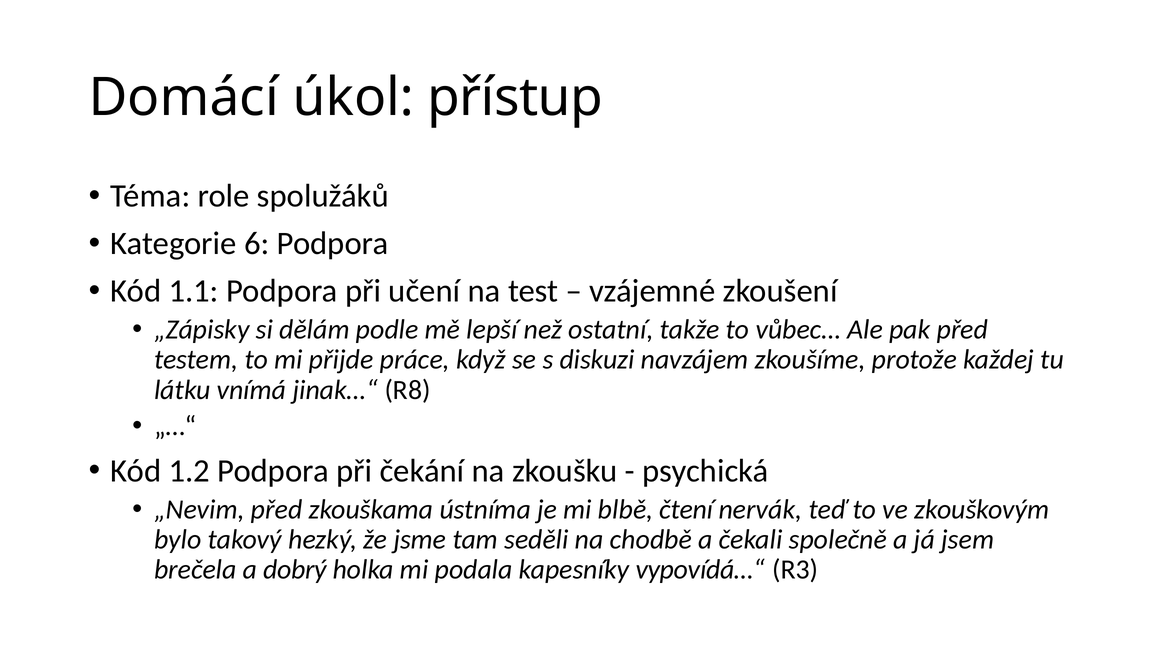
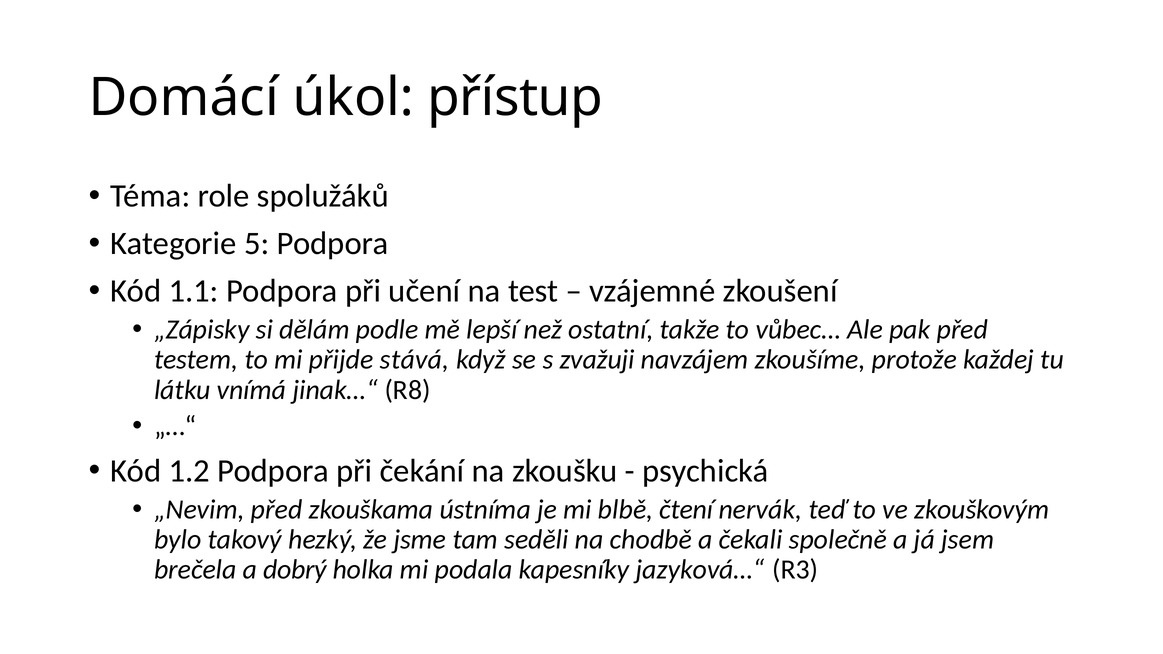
6: 6 -> 5 (257, 243)
práce: práce -> stává (415, 360)
diskuzi: diskuzi -> zvažuji (597, 360)
vypovídá…“: vypovídá…“ -> jazyková…“ (700, 570)
